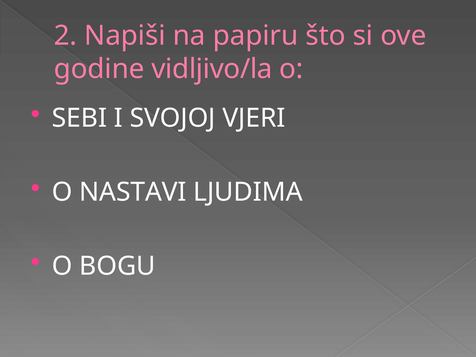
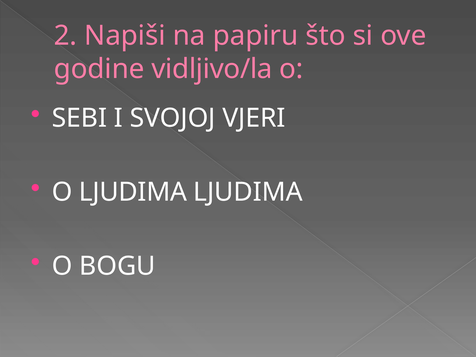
O NASTAVI: NASTAVI -> LJUDIMA (133, 192)
